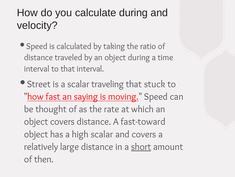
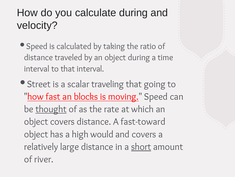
stuck: stuck -> going (155, 84)
saying: saying -> blocks (86, 96)
thought underline: none -> present (51, 109)
high scalar: scalar -> would (102, 134)
then: then -> river (44, 159)
